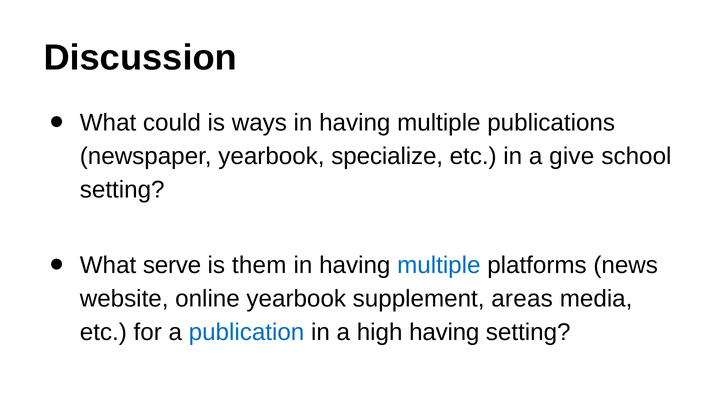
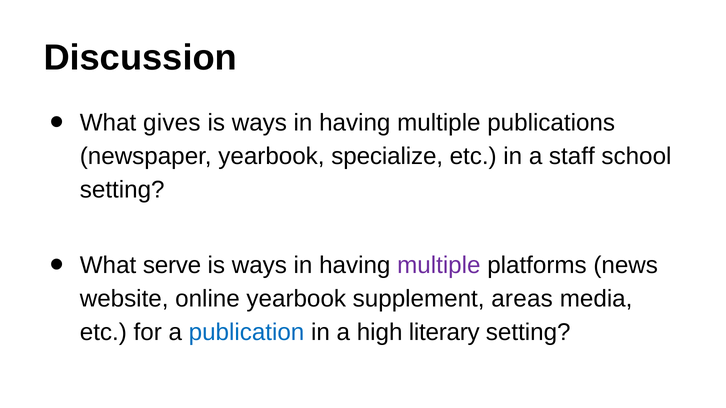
could: could -> gives (172, 123)
give: give -> staff (572, 157)
them: them -> ways (259, 266)
multiple colour: blue -> purple (439, 266)
high having: having -> literary (444, 332)
